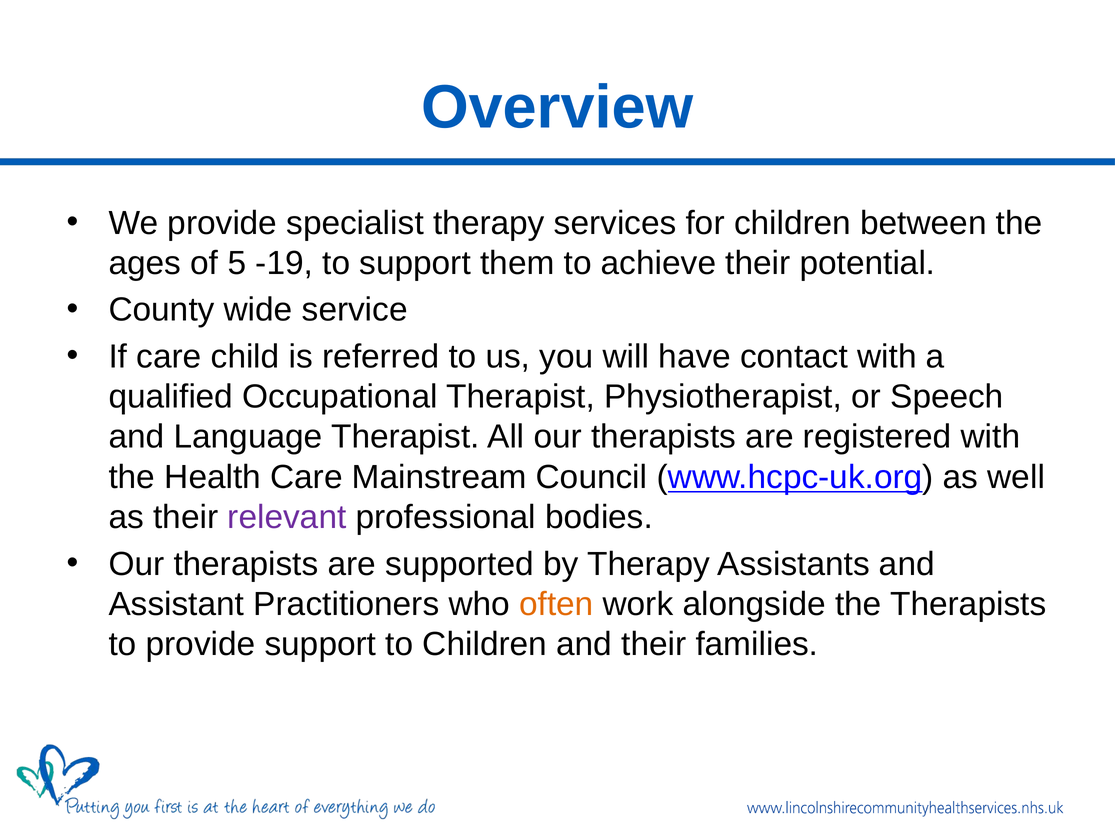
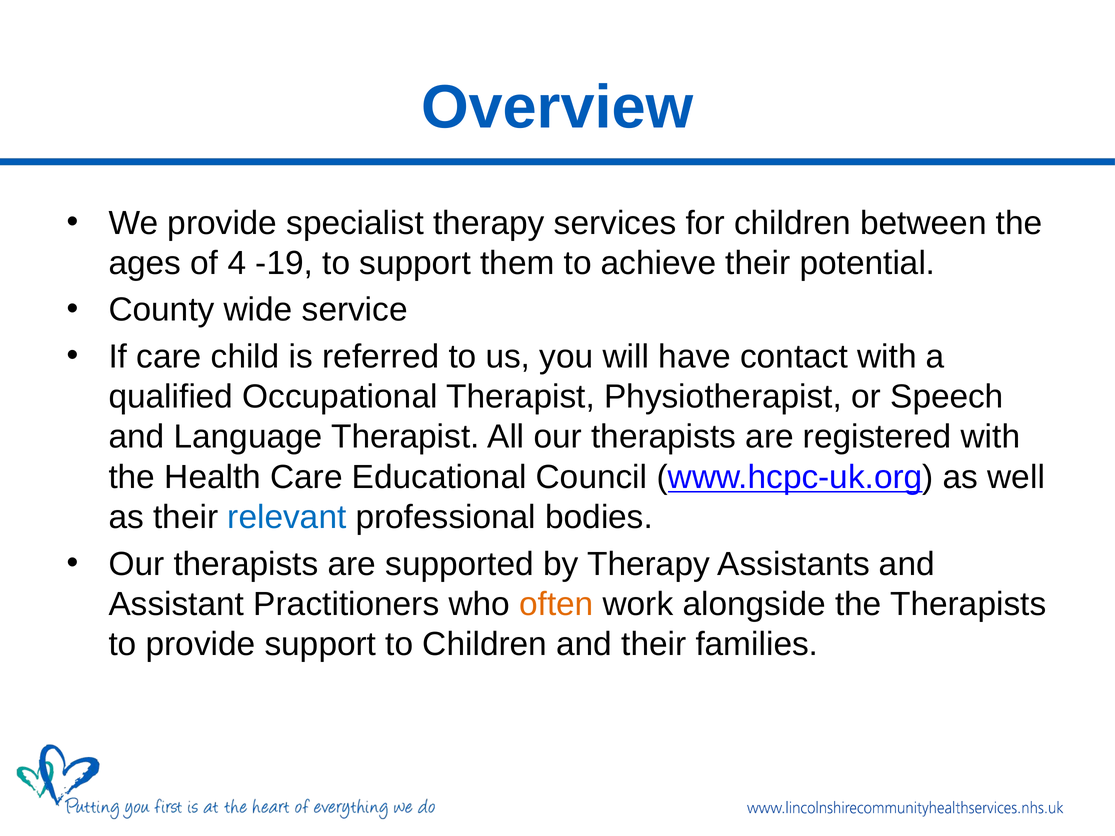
5: 5 -> 4 (237, 263)
Mainstream: Mainstream -> Educational (439, 477)
relevant colour: purple -> blue (287, 517)
